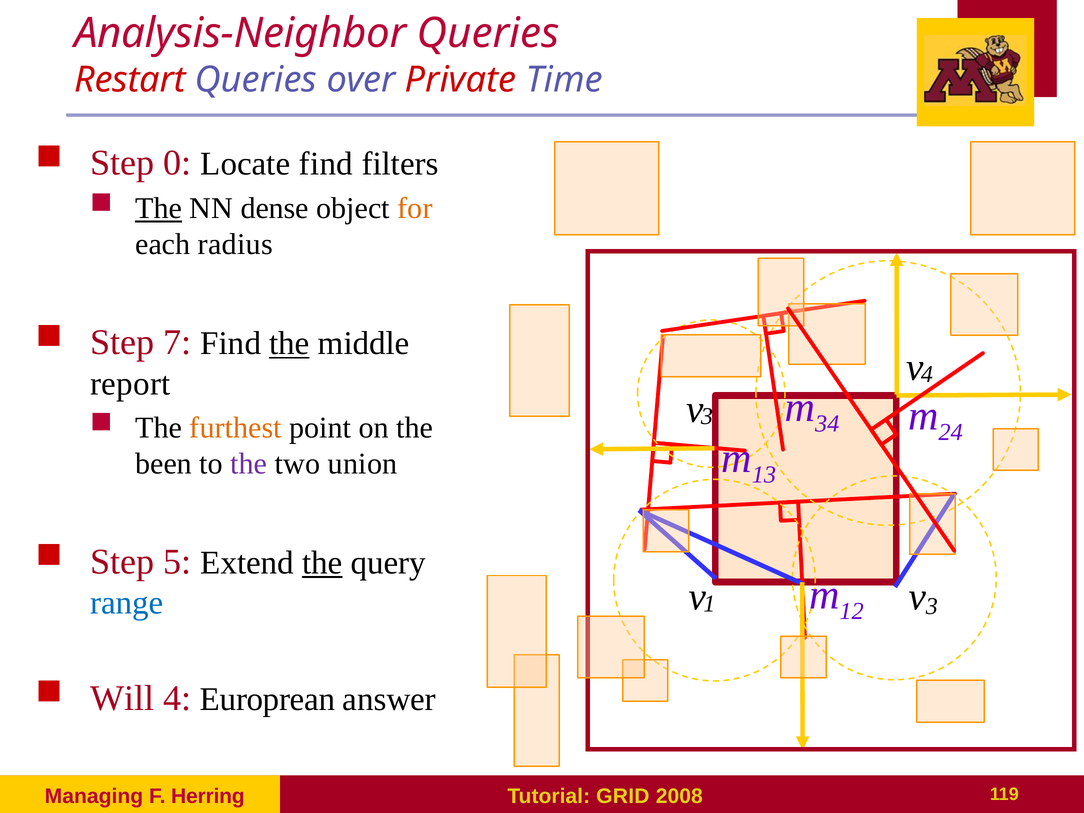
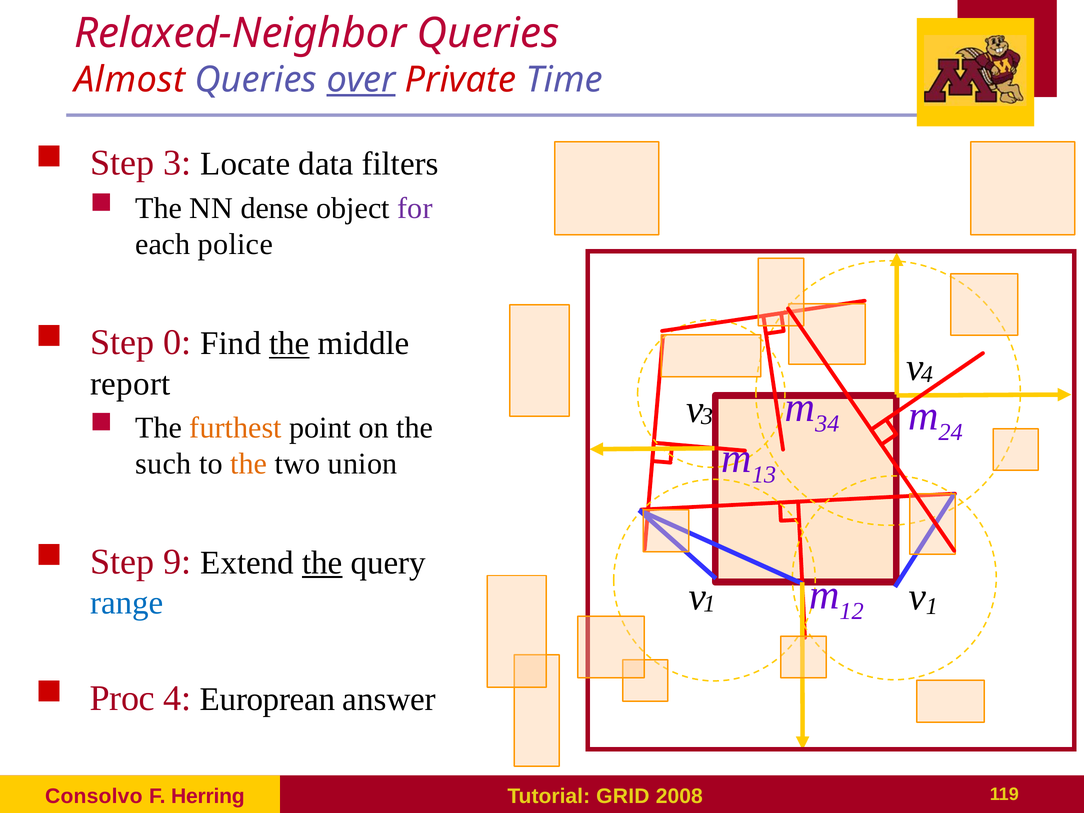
Analysis-Neighbor: Analysis-Neighbor -> Relaxed-Neighbor (240, 33)
Restart: Restart -> Almost (130, 80)
over underline: none -> present (361, 80)
Step 0: 0 -> 3 (177, 163)
Locate find: find -> data (326, 164)
The underline: present -> none (159, 208)
for colour: orange -> purple (415, 208)
radius: radius -> police (235, 245)
7: 7 -> 0 (177, 343)
been: been -> such (163, 464)
the colour: purple -> orange (249, 464)
5: 5 -> 9 (177, 562)
1 v 3: 3 -> 1 (932, 606)
Will: Will -> Proc (122, 698)
Managing: Managing -> Consolvo (94, 796)
